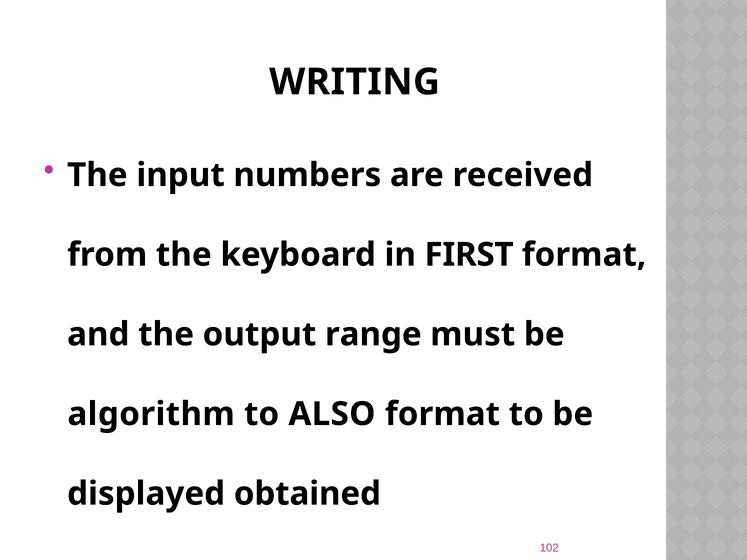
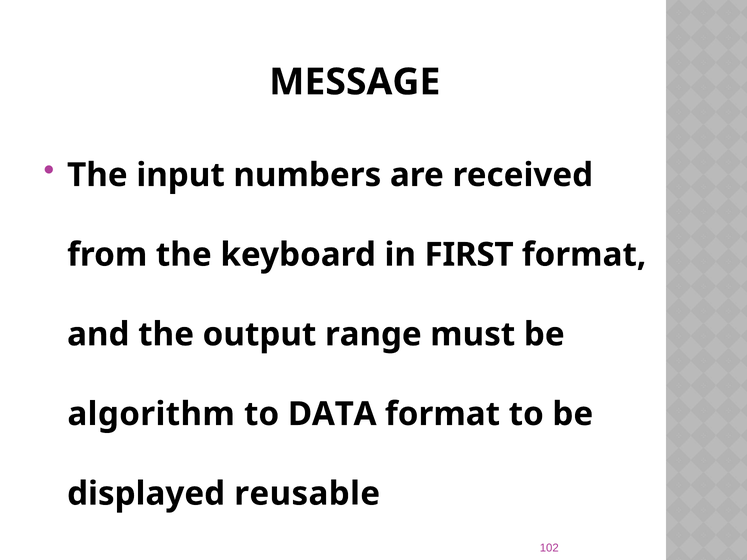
WRITING: WRITING -> MESSAGE (355, 82)
ALSO: ALSO -> DATA (332, 414)
obtained: obtained -> reusable (307, 494)
